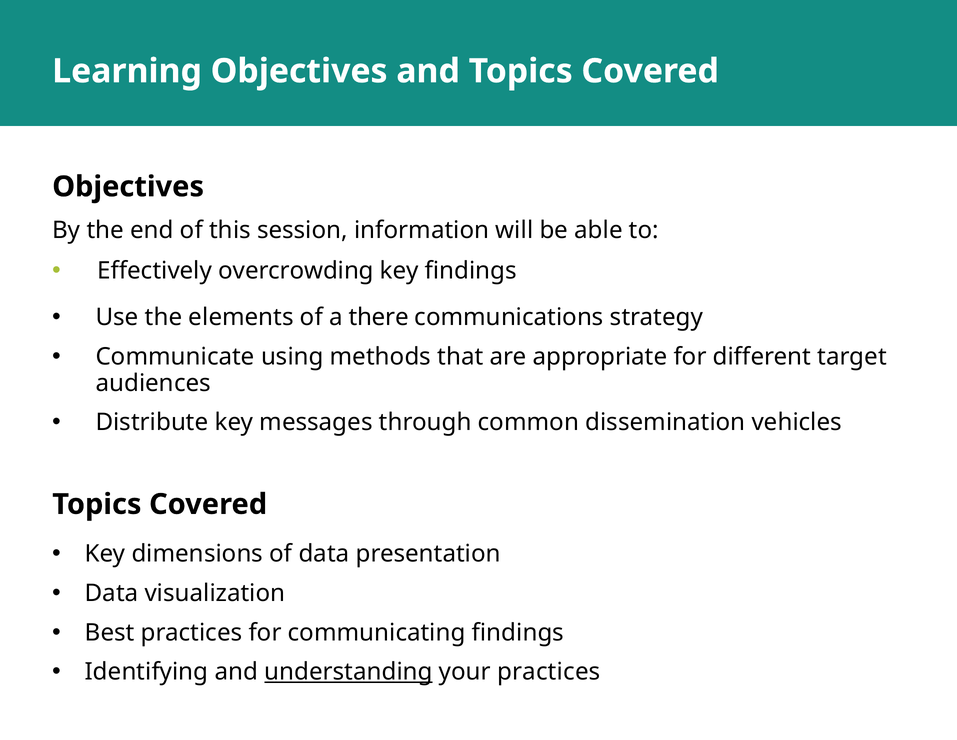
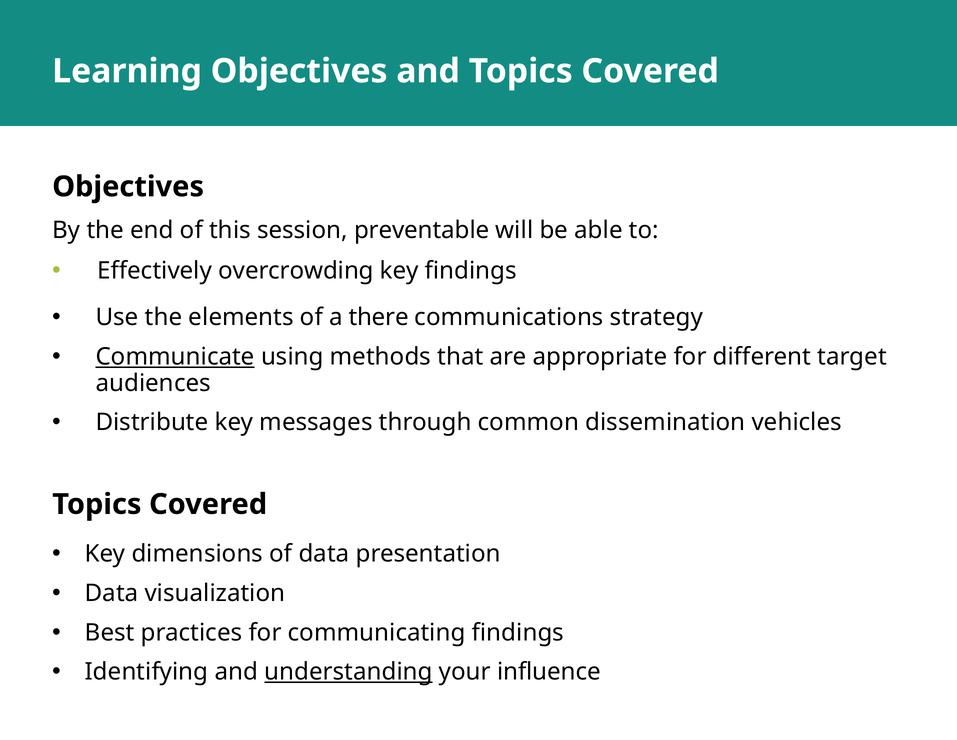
information: information -> preventable (422, 230)
Communicate underline: none -> present (175, 357)
your practices: practices -> influence (549, 672)
